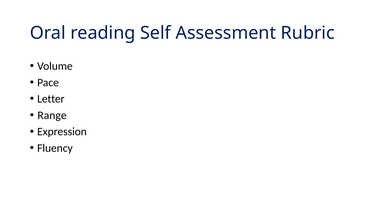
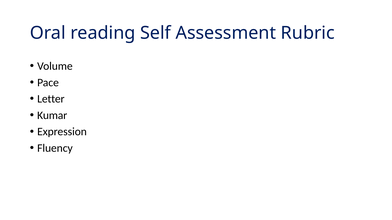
Range: Range -> Kumar (52, 116)
